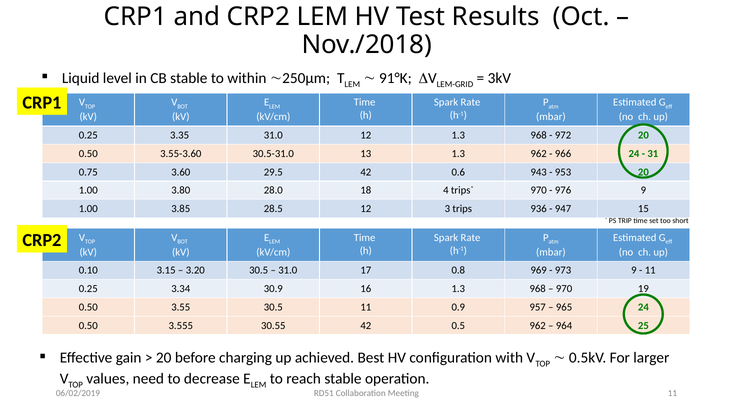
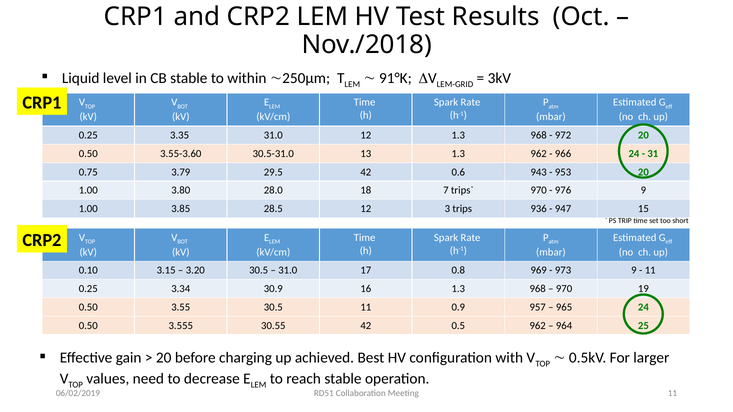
3.60: 3.60 -> 3.79 (181, 172)
4: 4 -> 7 (446, 191)
